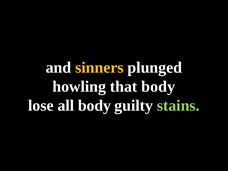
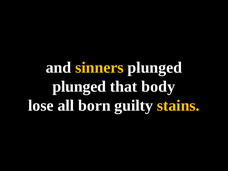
howling: howling -> plunged (79, 87)
all body: body -> born (94, 106)
stains colour: light green -> yellow (178, 106)
